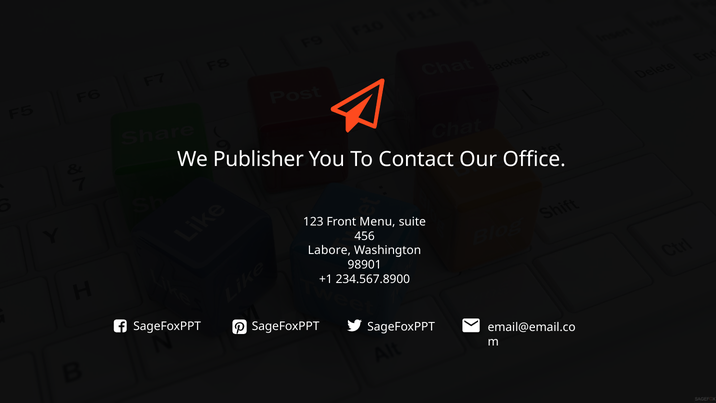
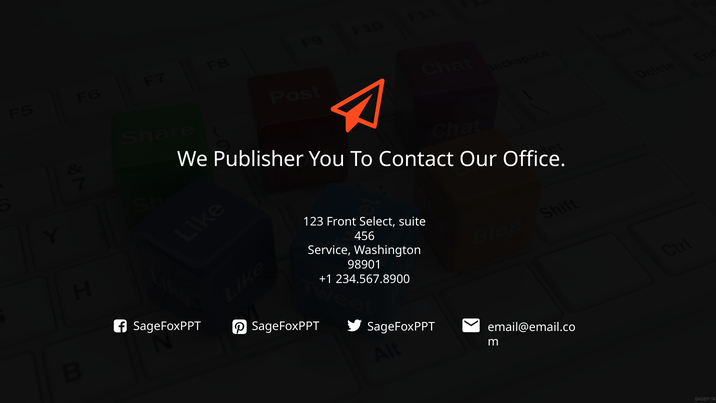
Menu: Menu -> Select (378, 222)
Labore: Labore -> Service (329, 250)
